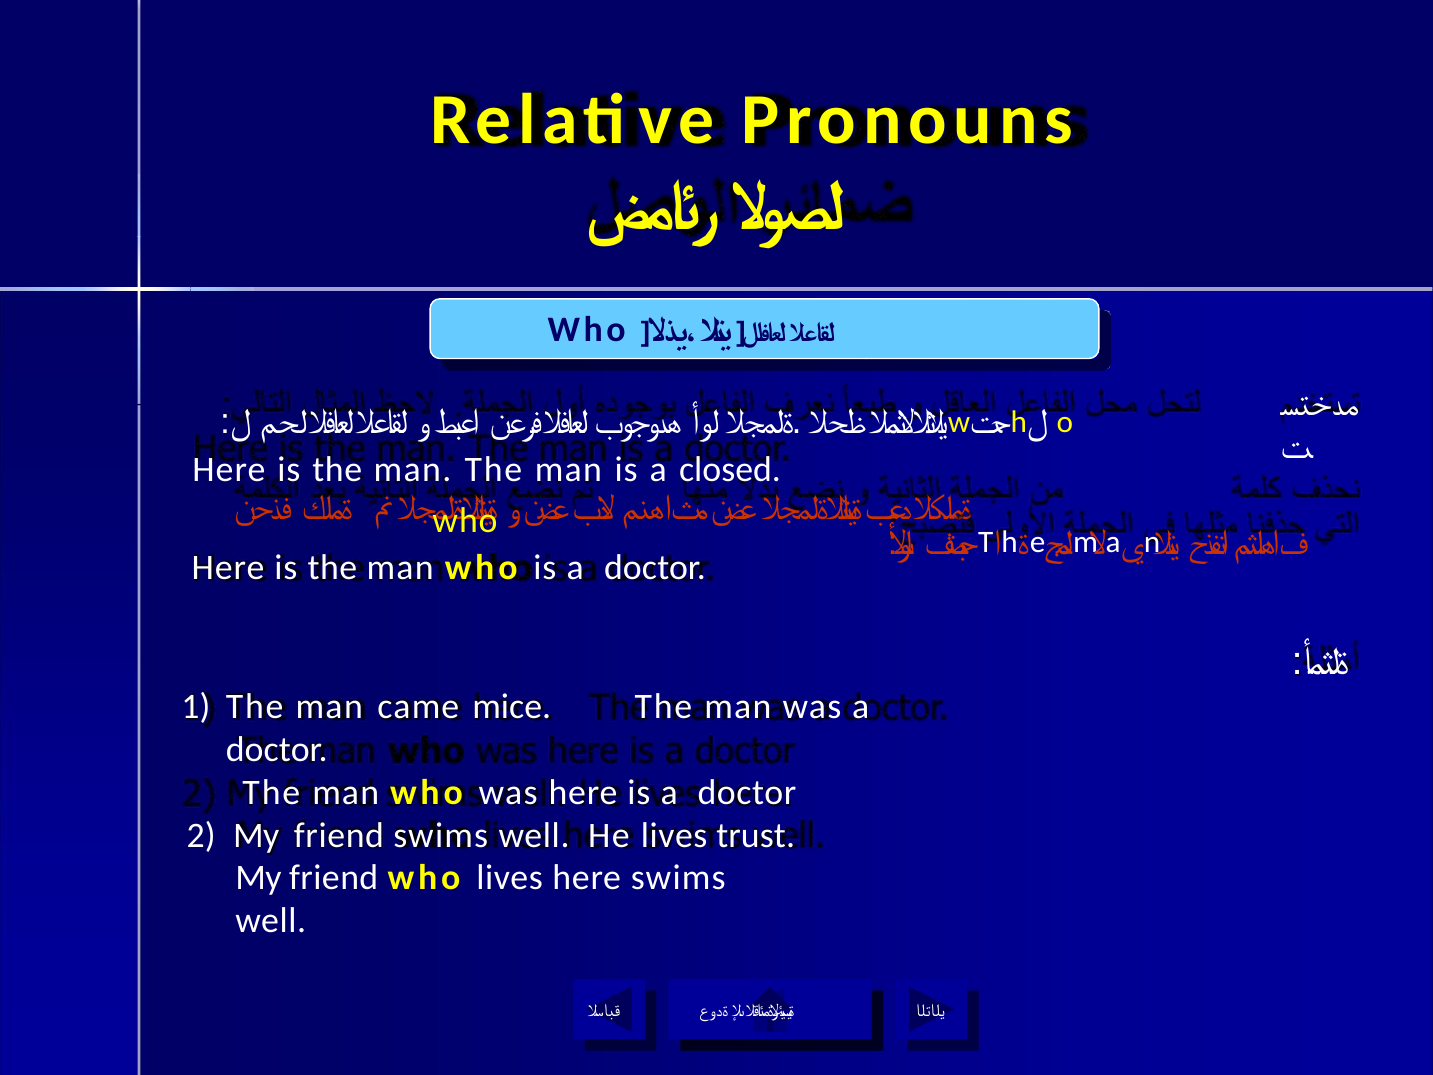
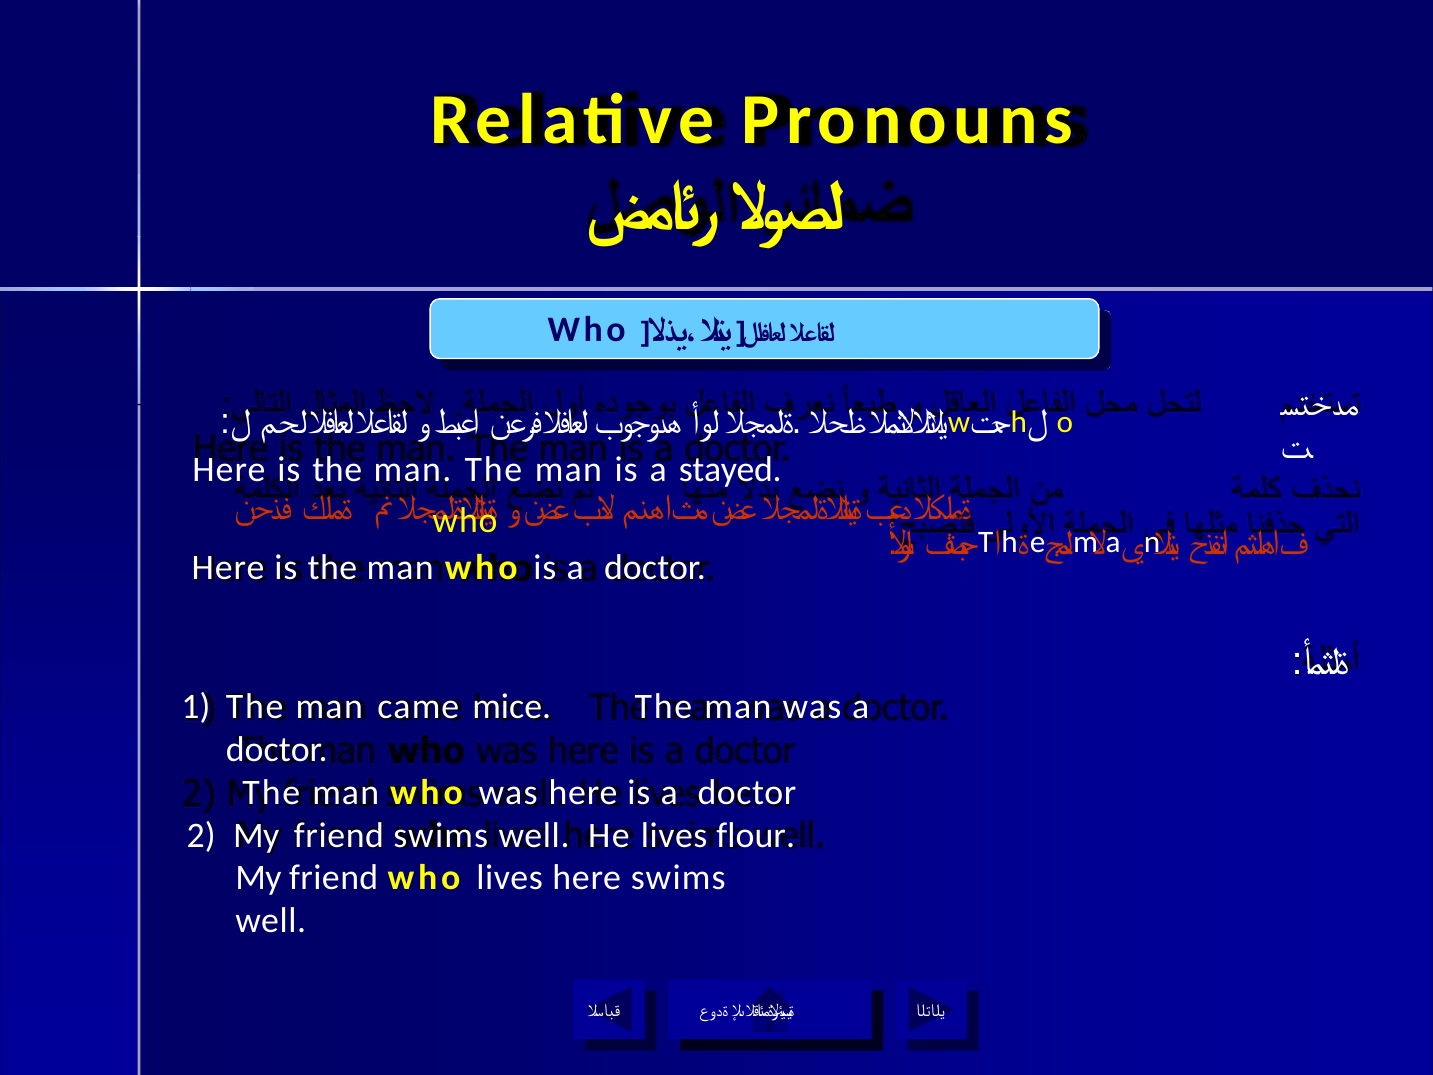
closed: closed -> stayed (730, 469)
trust: trust -> flour (756, 835)
